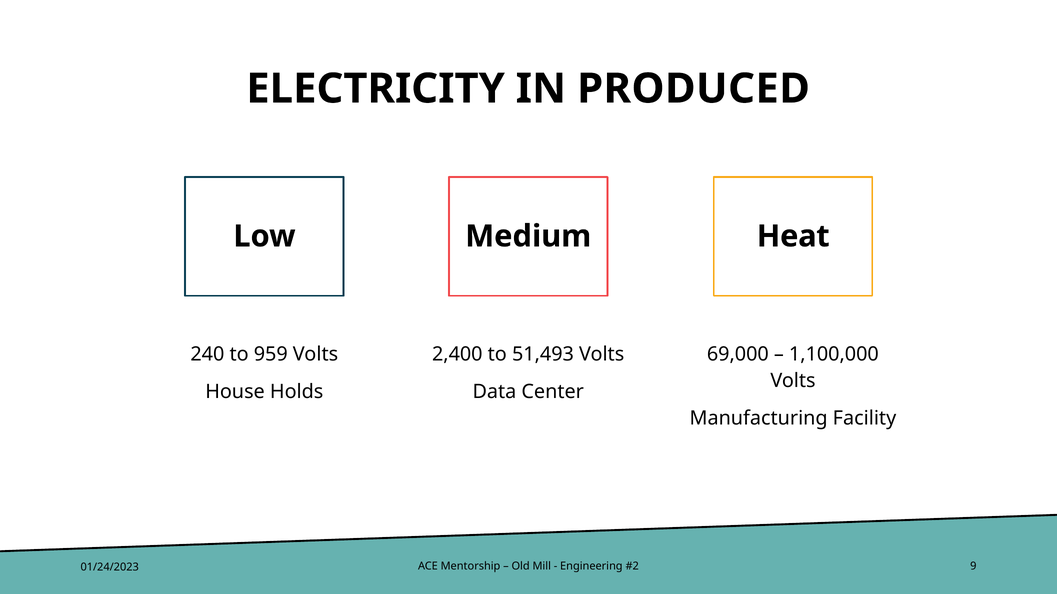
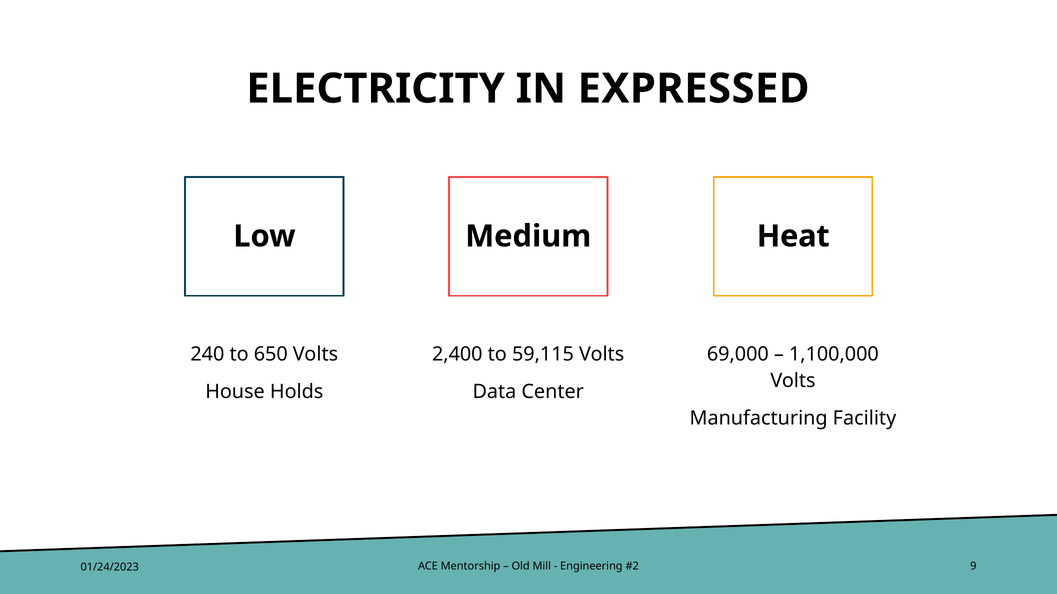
PRODUCED: PRODUCED -> EXPRESSED (694, 89)
959: 959 -> 650 (271, 355)
51,493: 51,493 -> 59,115 (543, 355)
